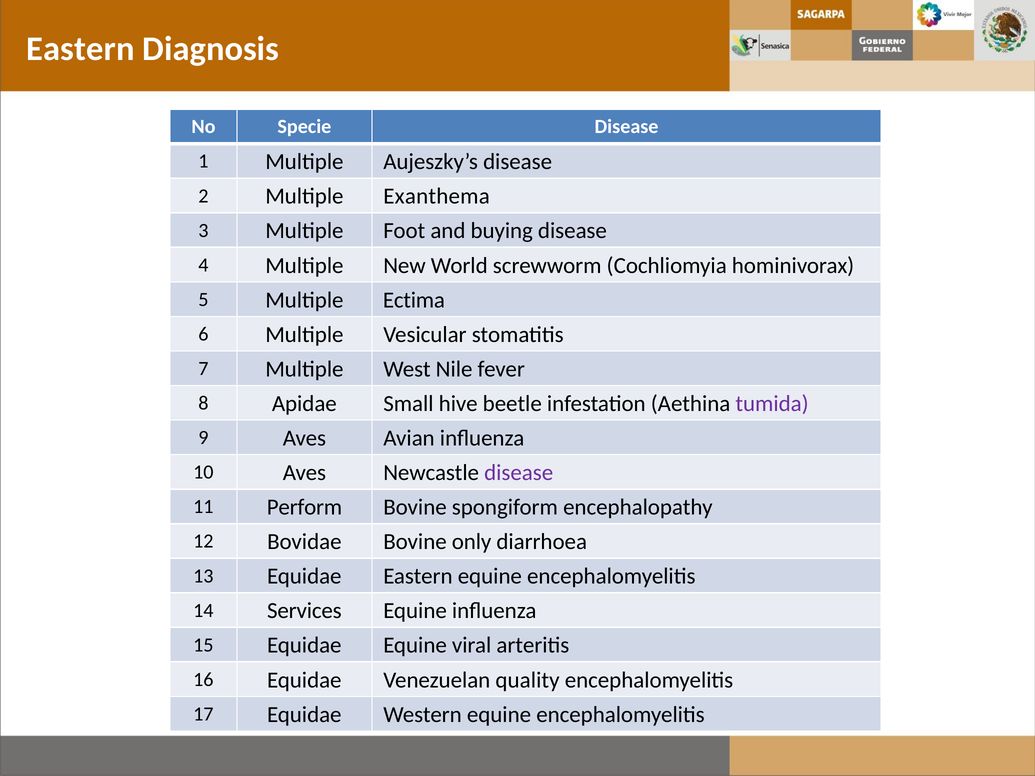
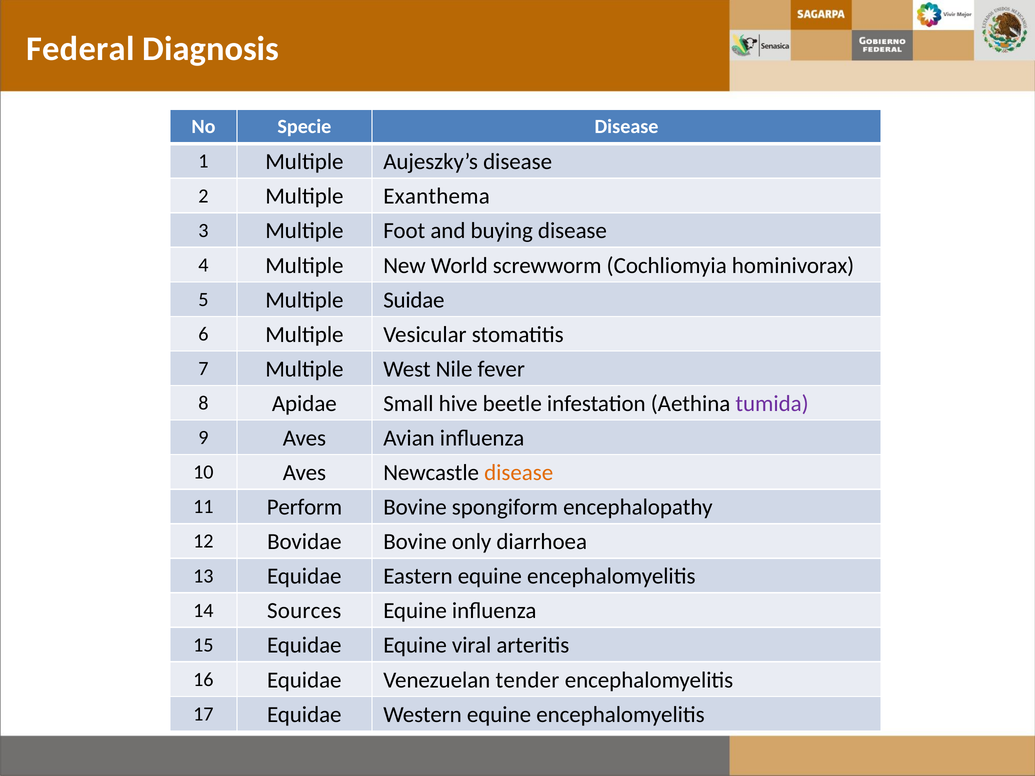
Eastern: Eastern -> Federal (80, 49)
Ectima: Ectima -> Suidae (414, 300)
disease colour: purple -> orange (519, 473)
Services: Services -> Sources (304, 611)
quality: quality -> tender (527, 680)
